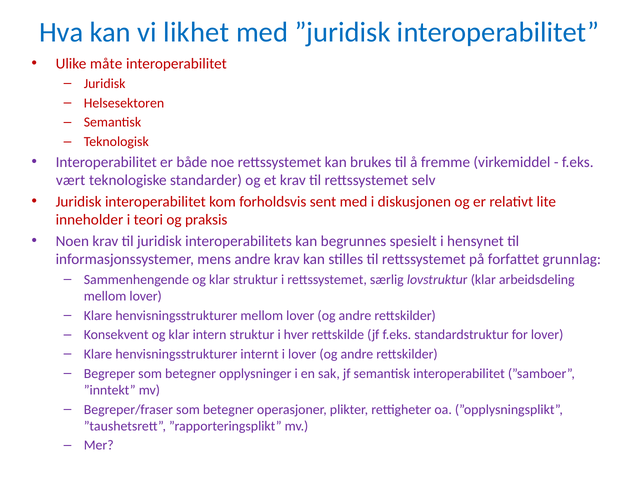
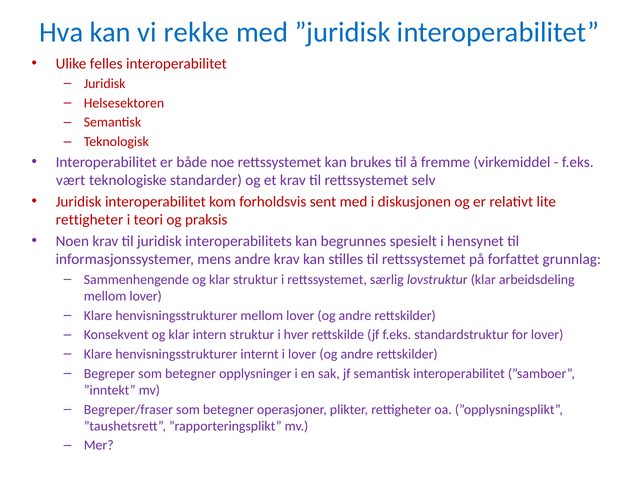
likhet: likhet -> rekke (196, 33)
måte: måte -> felles (106, 64)
inneholder: inneholder -> rettigheter (90, 220)
